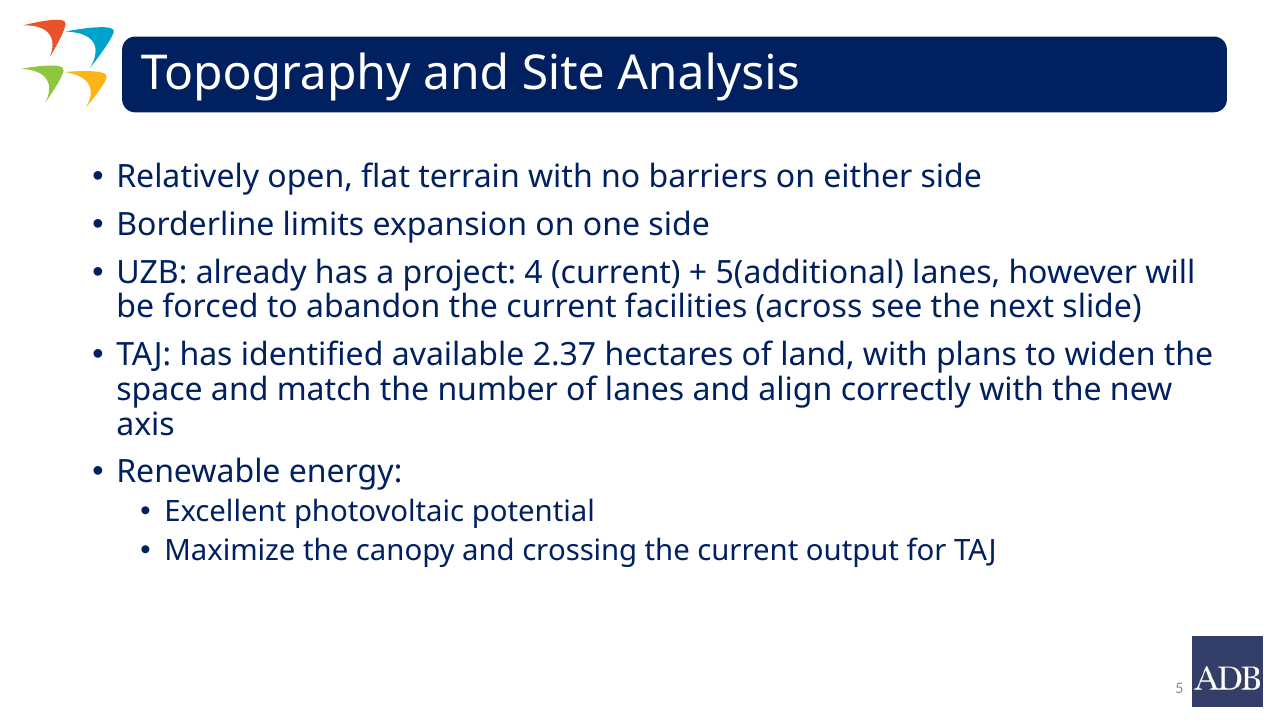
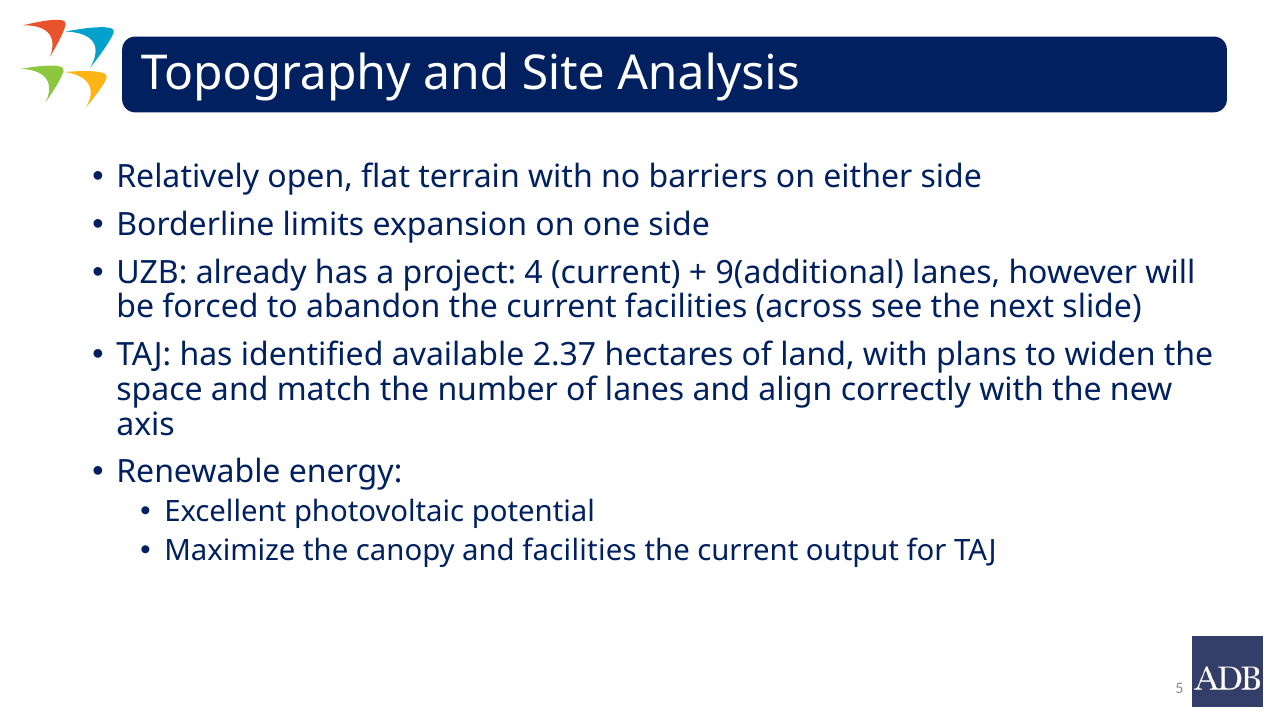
5(additional: 5(additional -> 9(additional (810, 273)
and crossing: crossing -> facilities (580, 550)
